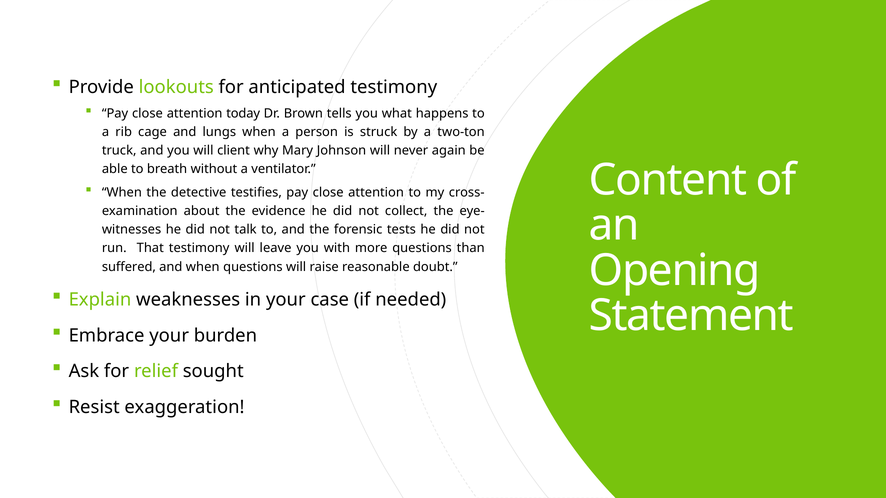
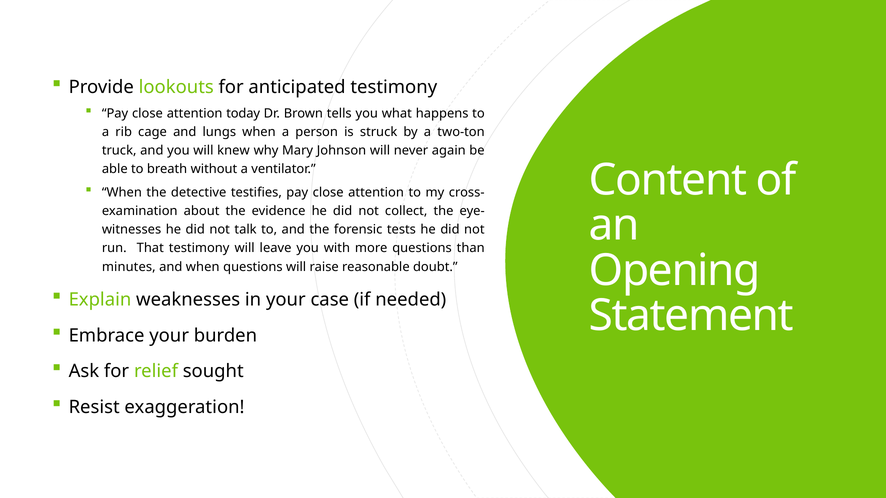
client: client -> knew (233, 151)
suffered: suffered -> minutes (129, 267)
